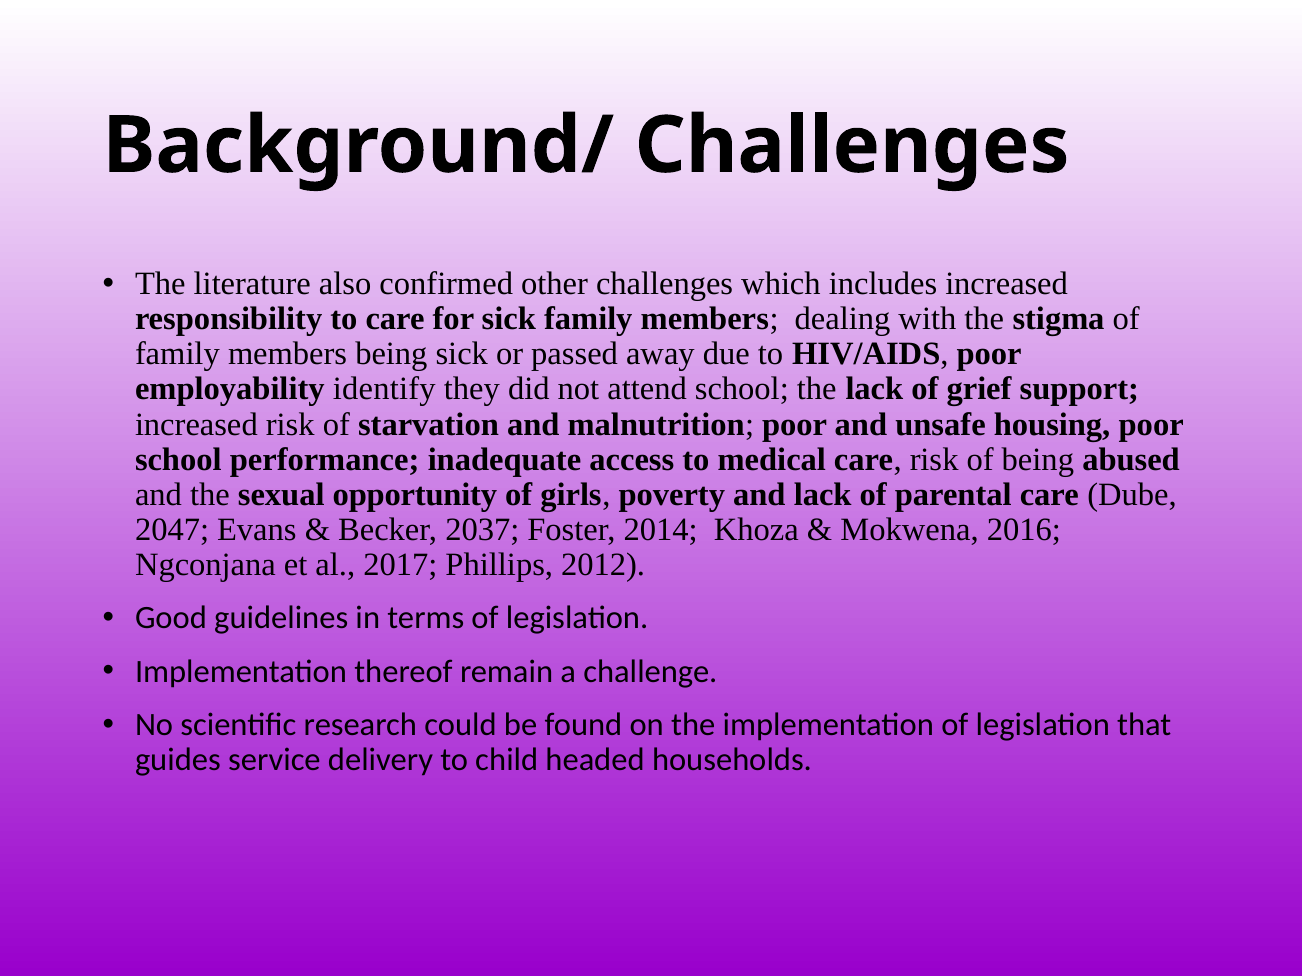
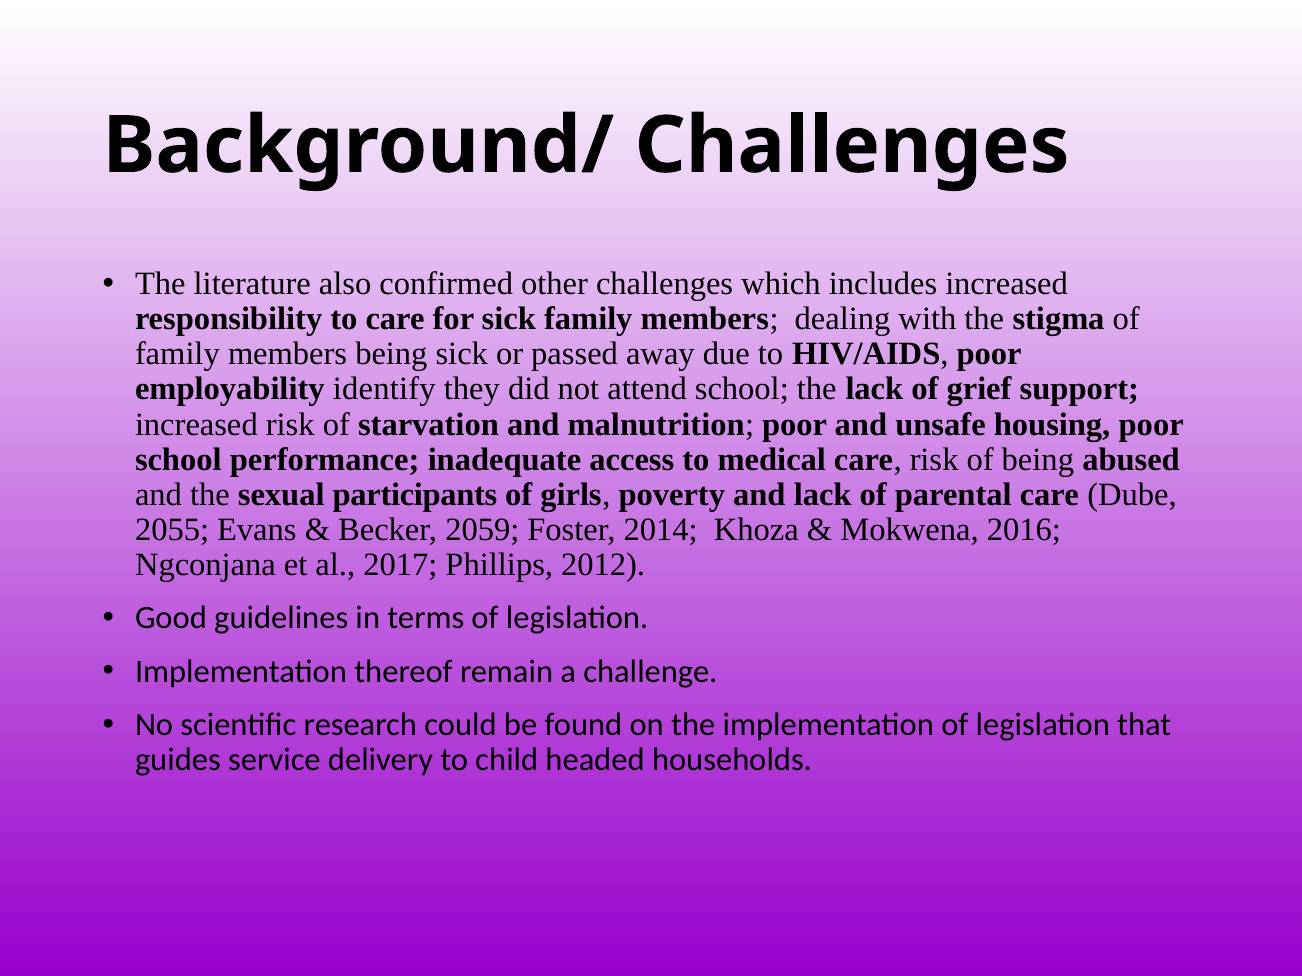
opportunity: opportunity -> participants (415, 495)
2047: 2047 -> 2055 (172, 530)
2037: 2037 -> 2059 (482, 530)
